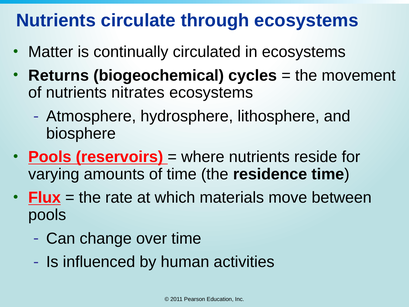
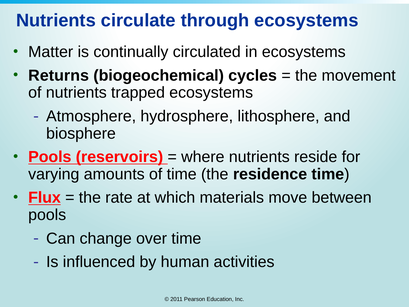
nitrates: nitrates -> trapped (138, 93)
